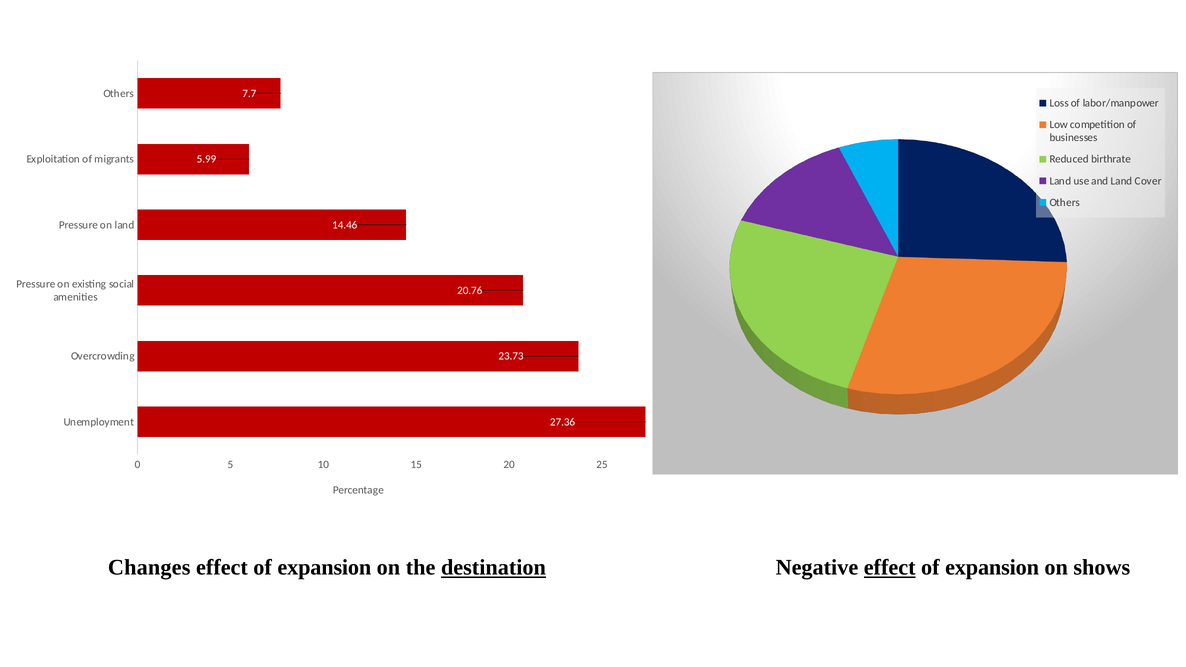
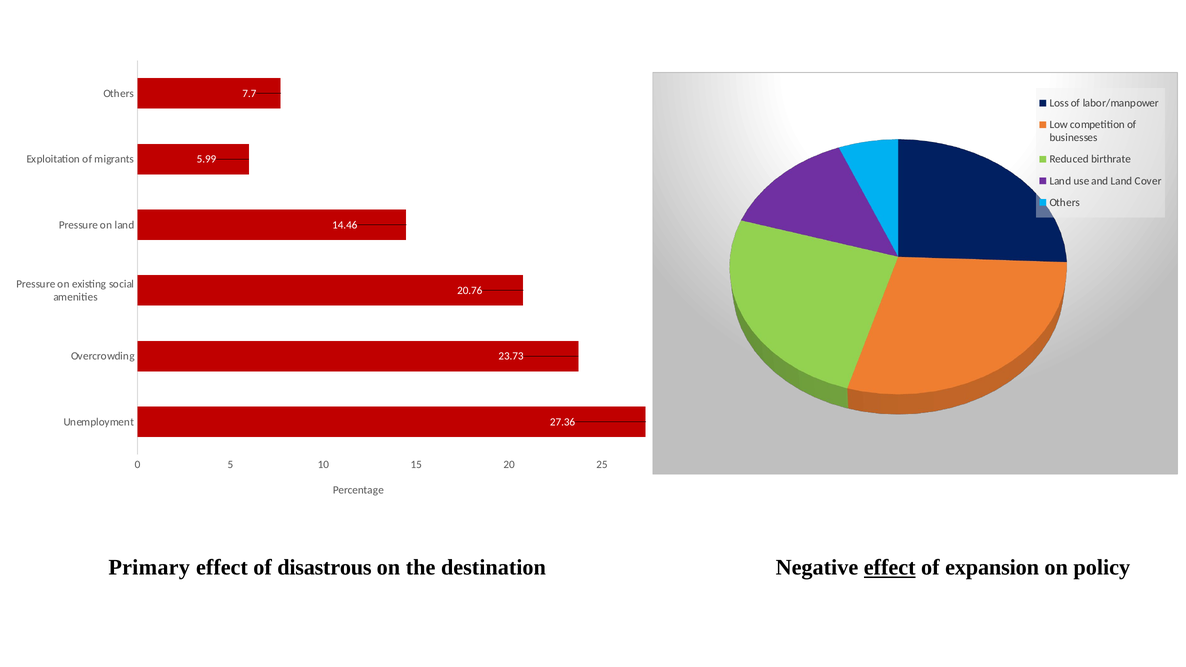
Changes: Changes -> Primary (149, 568)
expansion: expansion -> disastrous (324, 568)
destination underline: present -> none (493, 568)
shows: shows -> policy (1102, 568)
